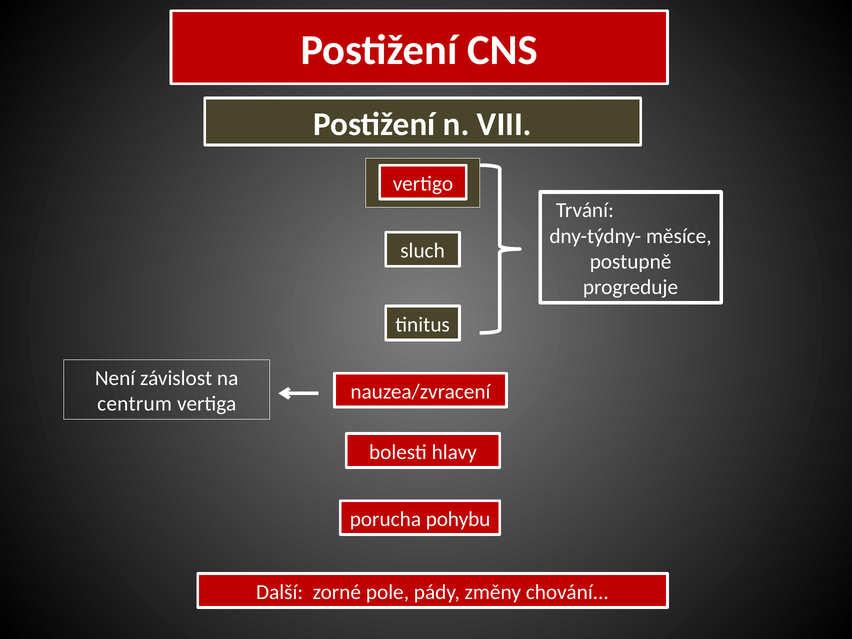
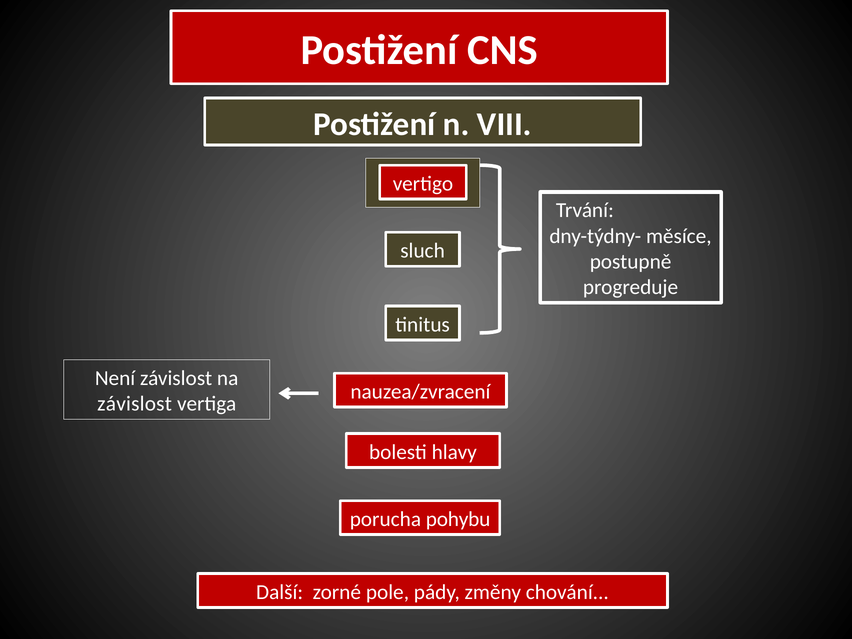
centrum: centrum -> závislost (135, 404)
